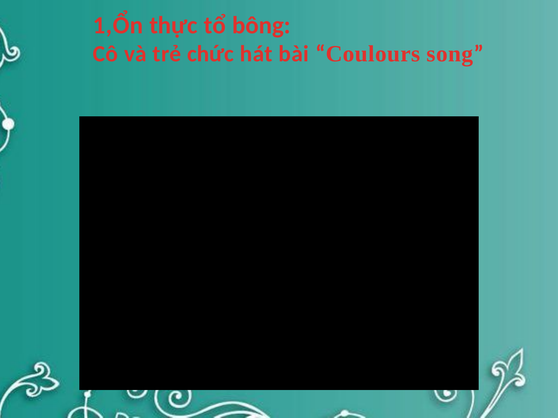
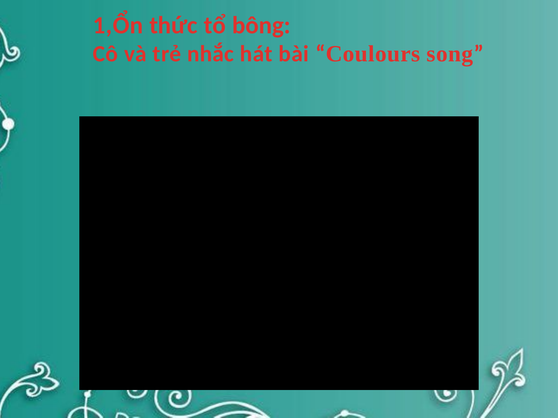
thực: thực -> thức (174, 25)
chức: chức -> nhắc (210, 54)
